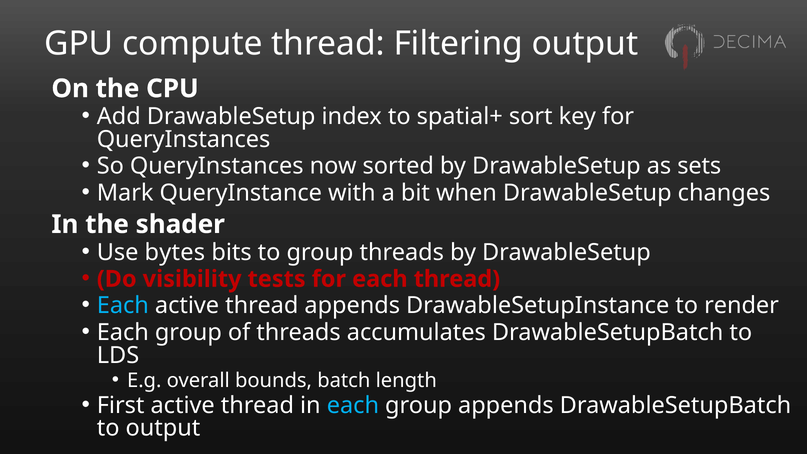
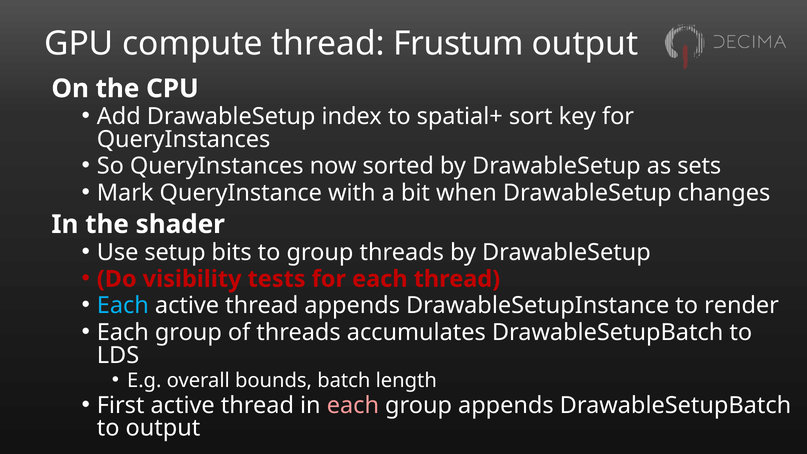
Filtering: Filtering -> Frustum (458, 44)
bytes: bytes -> setup (175, 252)
each colour: light blue -> pink (353, 405)
